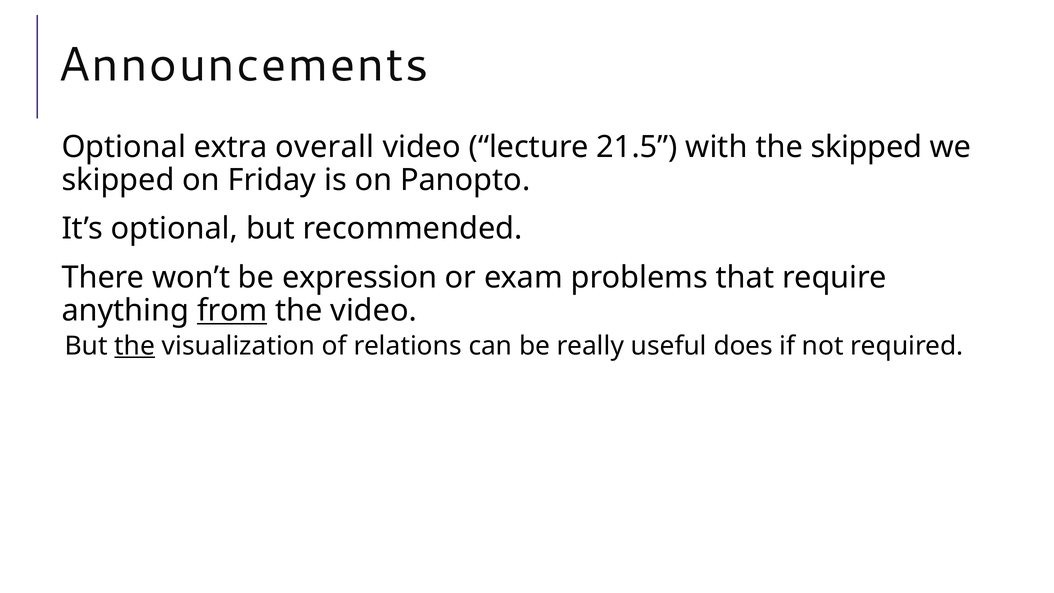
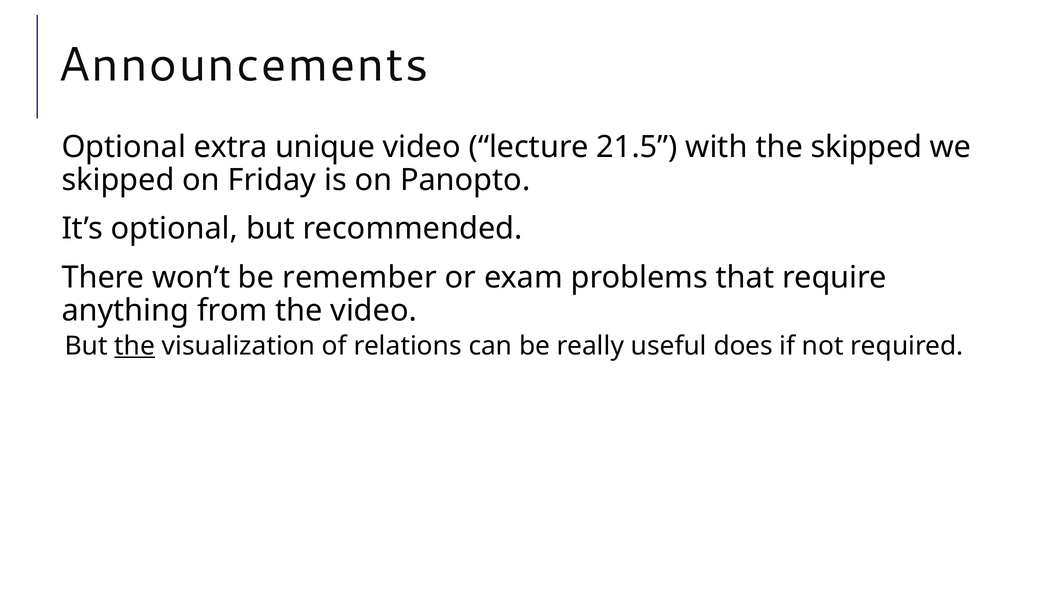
overall: overall -> unique (325, 147)
expression: expression -> remember (359, 277)
from underline: present -> none (232, 311)
